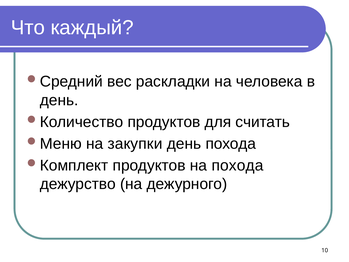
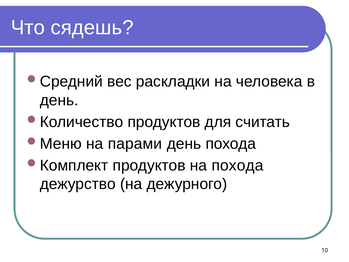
каждый: каждый -> сядешь (92, 28)
закупки: закупки -> парами (135, 144)
